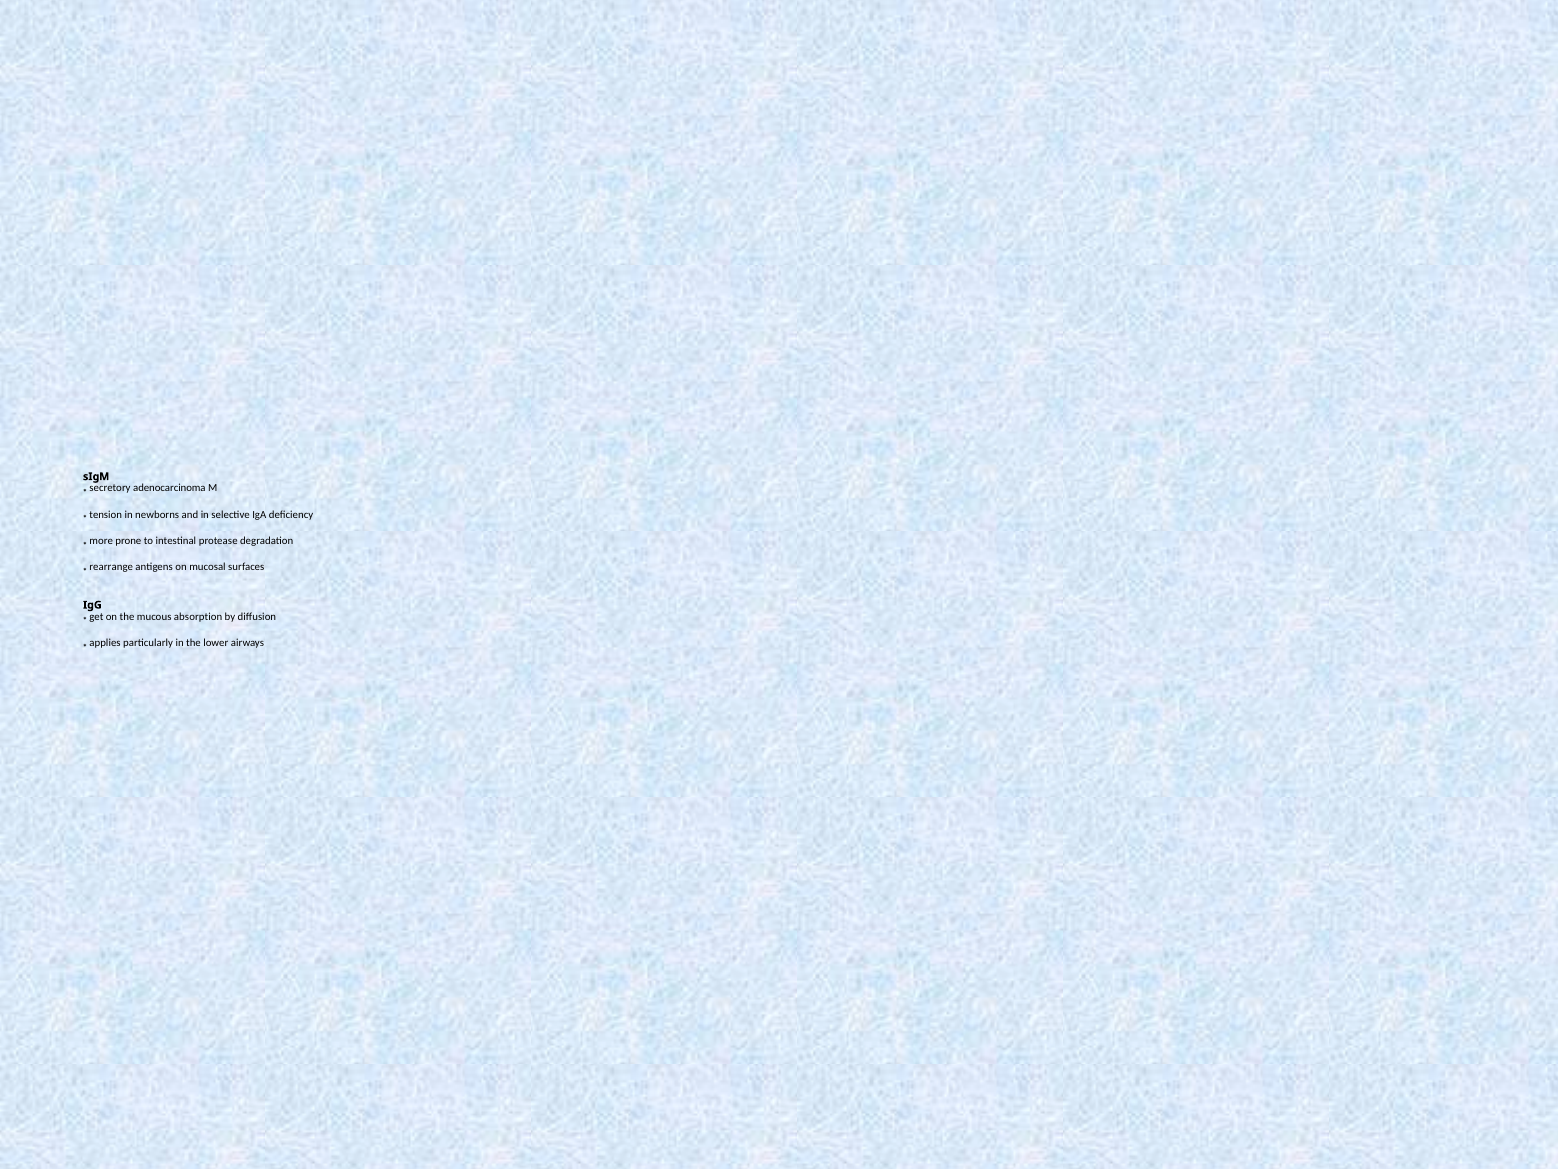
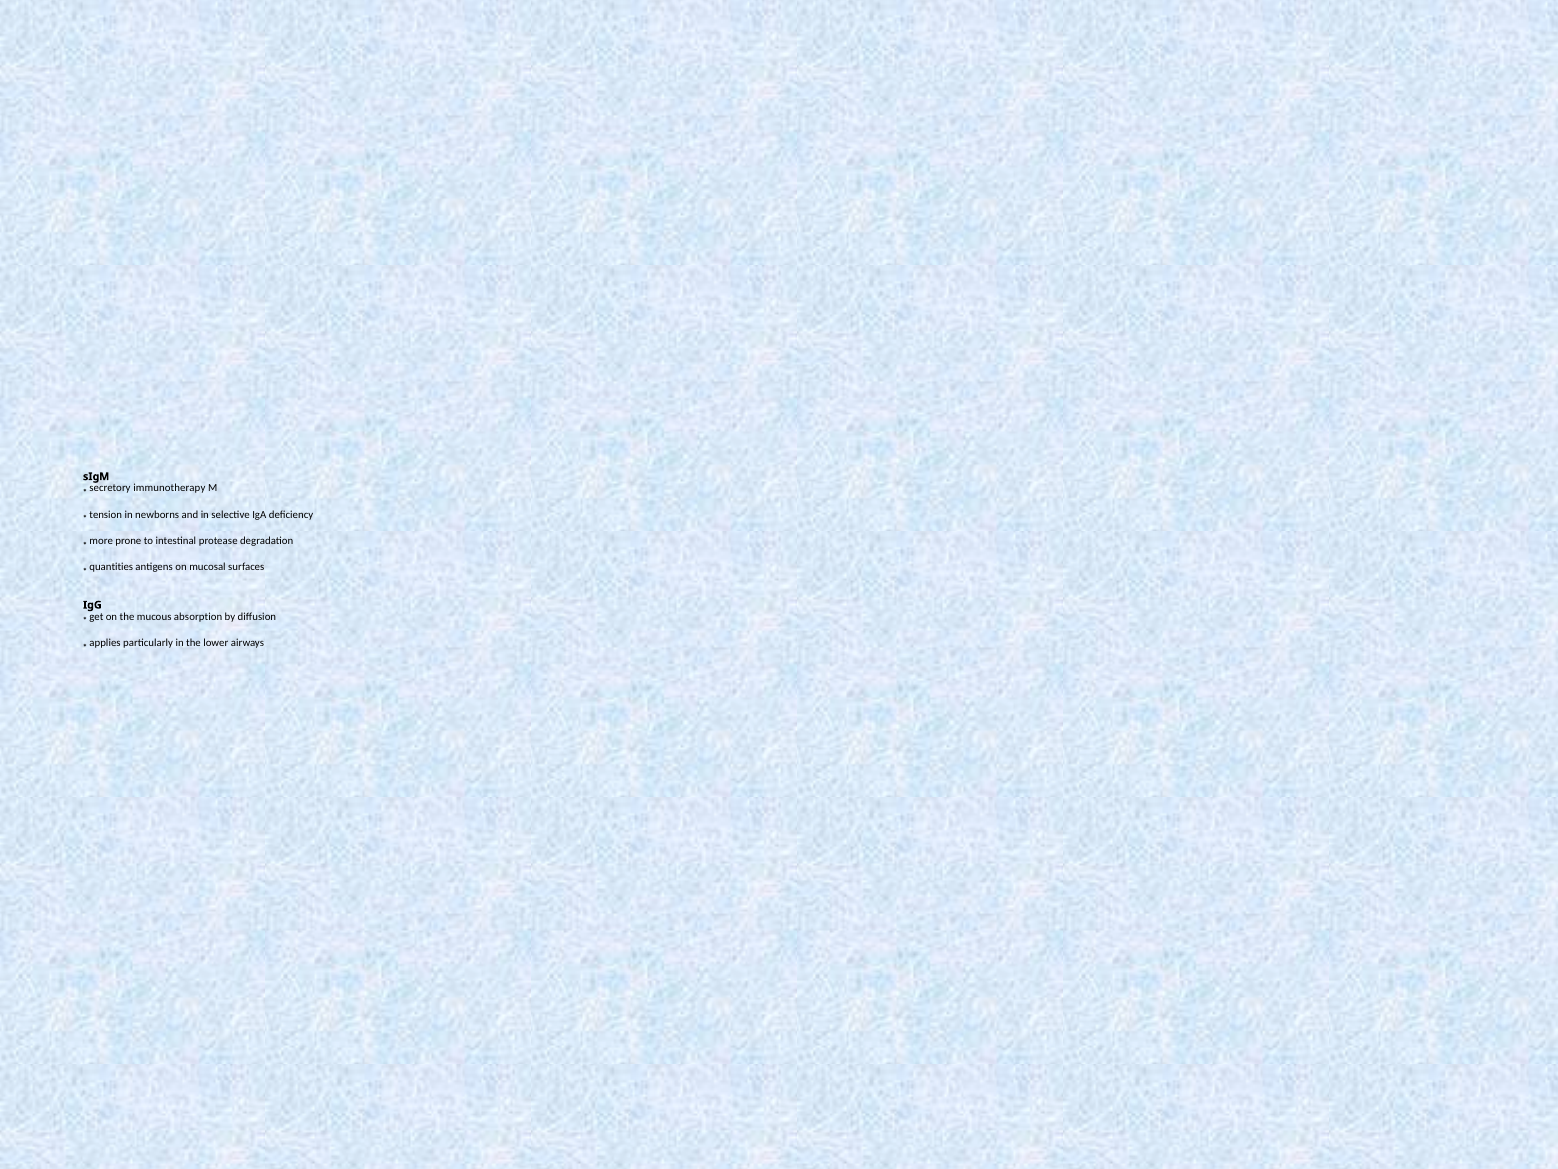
adenocarcinoma: adenocarcinoma -> immunotherapy (169, 488)
rearrange: rearrange -> quantities (111, 567)
